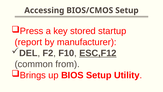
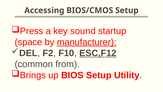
stored: stored -> sound (83, 31)
report: report -> space (28, 42)
manufacturer underline: none -> present (87, 42)
